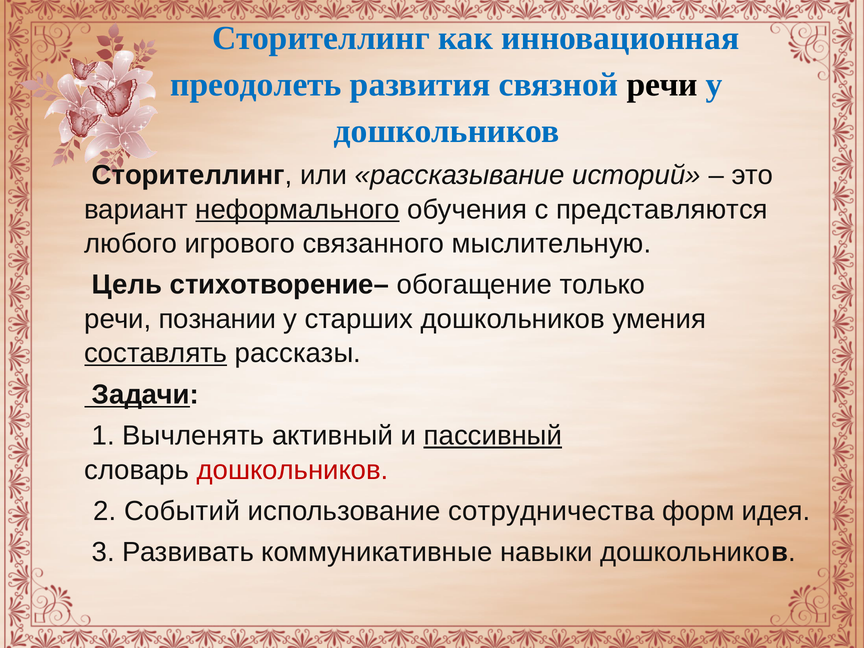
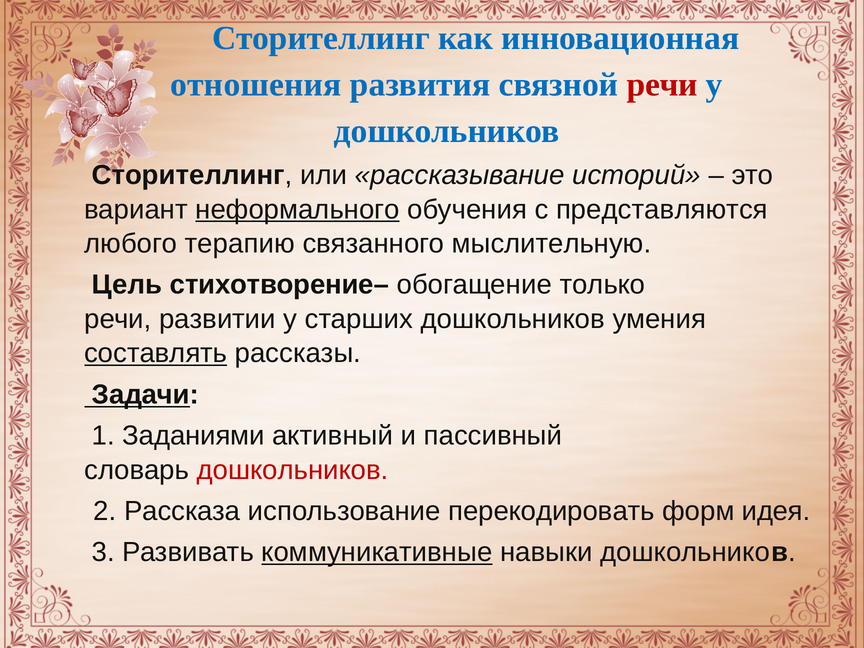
преодолеть: преодолеть -> отношения (256, 85)
речи colour: black -> red (662, 85)
игрового: игрового -> терапию (240, 244)
познании: познании -> развитии (217, 319)
Вычленять: Вычленять -> Заданиями (194, 436)
пассивный underline: present -> none (493, 436)
Событий: Событий -> Рассказа (182, 511)
сотрудничества: сотрудничества -> перекодировать (552, 511)
коммуникативные underline: none -> present (377, 552)
